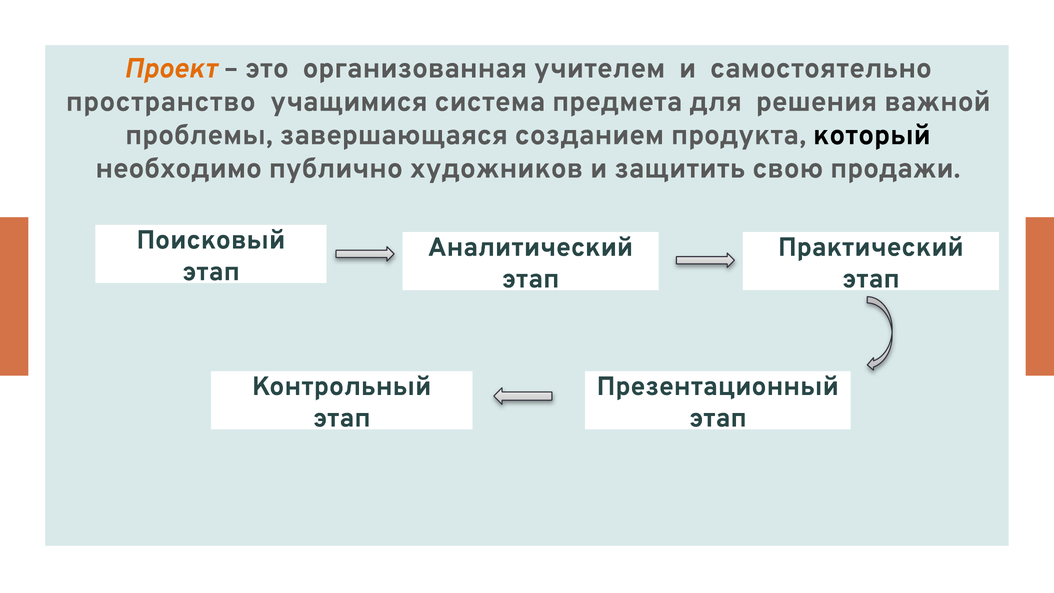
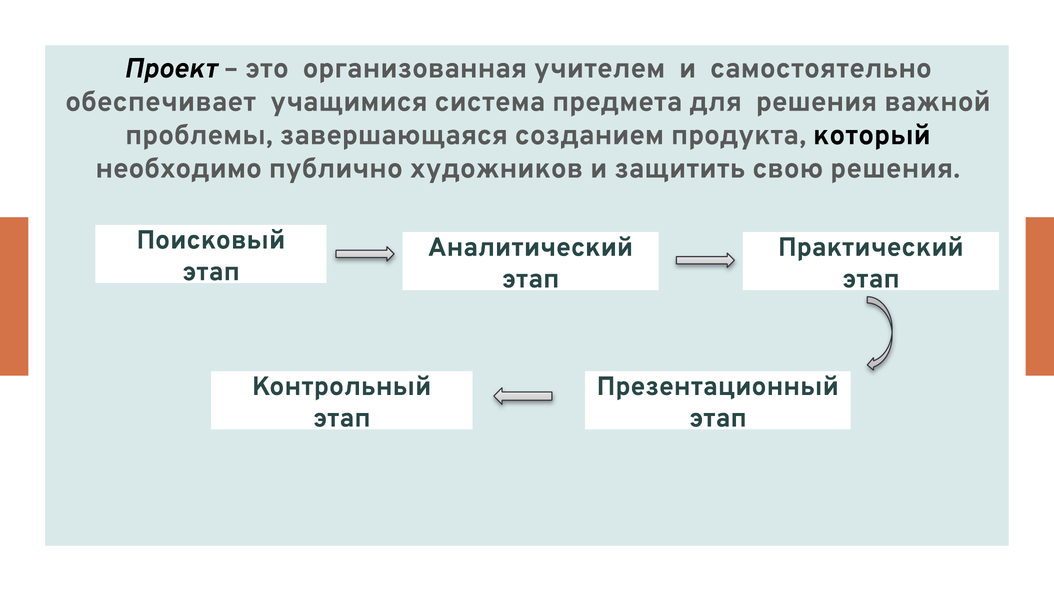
Проект colour: orange -> black (171, 68)
пространство: пространство -> обеспечивает (161, 102)
свою продажи: продажи -> решения (895, 168)
